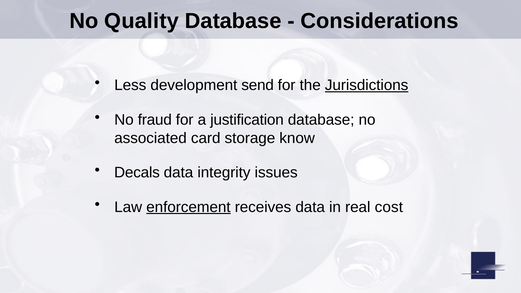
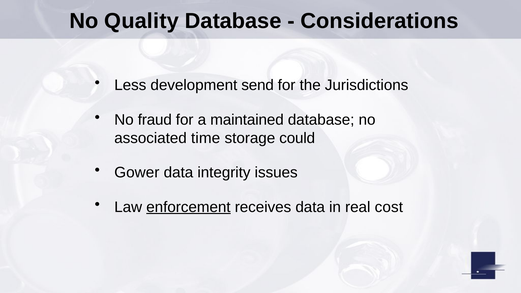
Jurisdictions underline: present -> none (367, 85)
justification: justification -> maintained (247, 120)
card: card -> time (206, 138)
know: know -> could (297, 138)
Decals: Decals -> Gower (137, 173)
